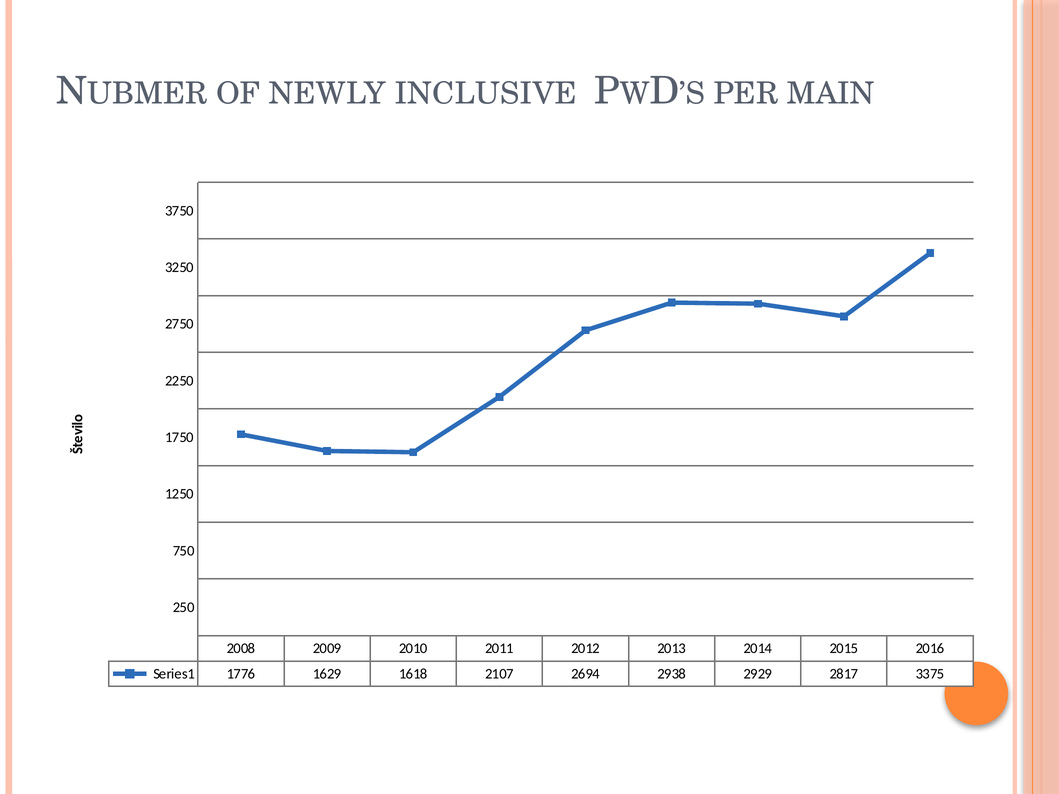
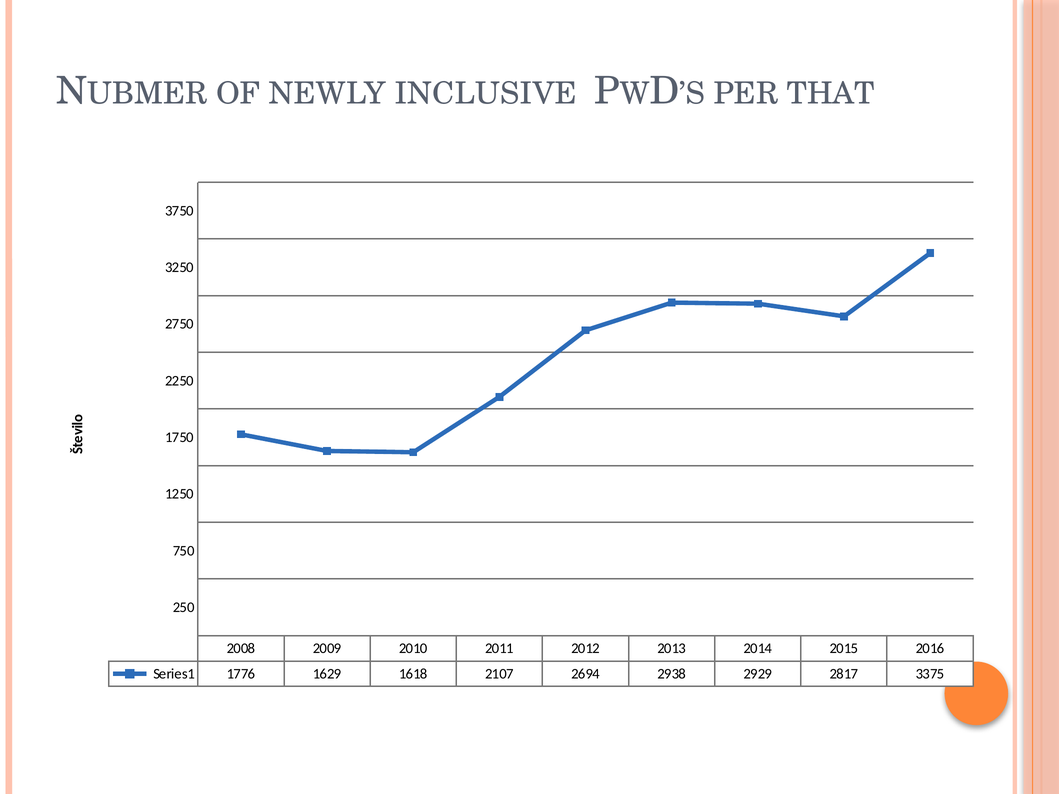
MAIN: MAIN -> THAT (831, 94)
